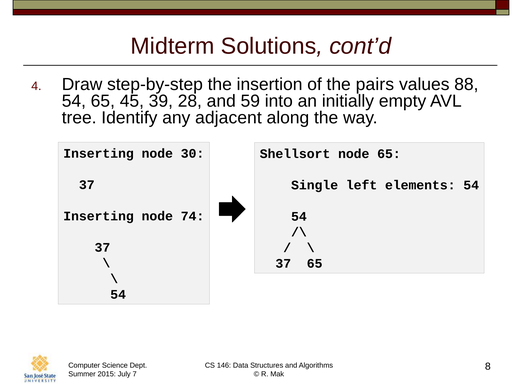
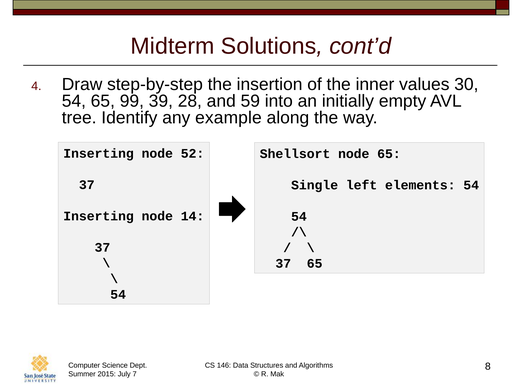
pairs: pairs -> inner (375, 84)
88: 88 -> 30 (466, 84)
45: 45 -> 99 (132, 101)
adjacent: adjacent -> example (228, 118)
30: 30 -> 52 (193, 153)
74: 74 -> 14 (193, 216)
